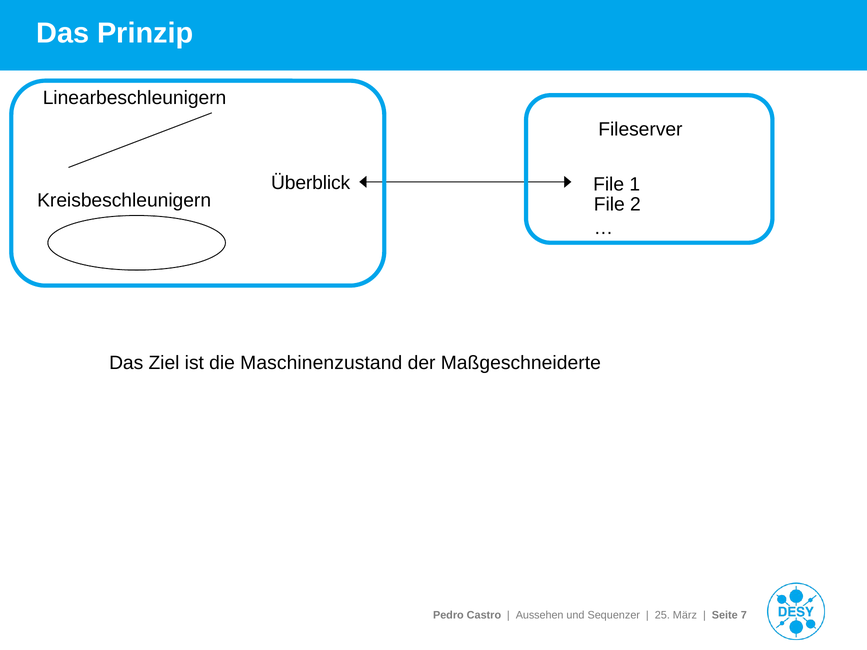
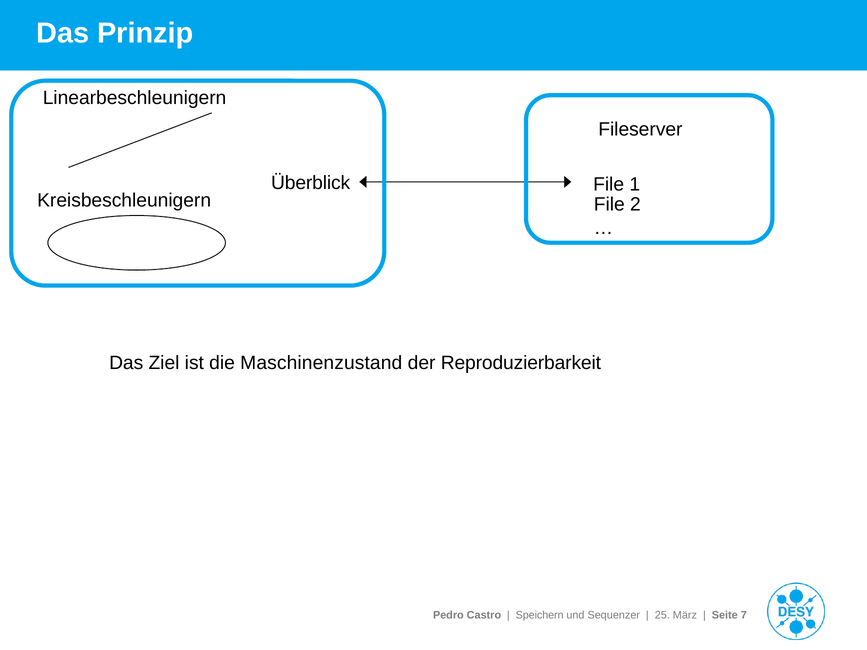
Maßgeschneiderte: Maßgeschneiderte -> Reproduzierbarkeit (521, 363)
Aussehen: Aussehen -> Speichern (540, 615)
